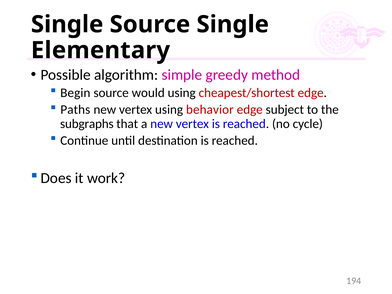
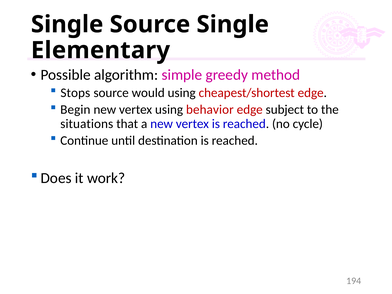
Begin: Begin -> Stops (75, 93)
Paths: Paths -> Begin (75, 110)
subgraphs: subgraphs -> situations (87, 124)
